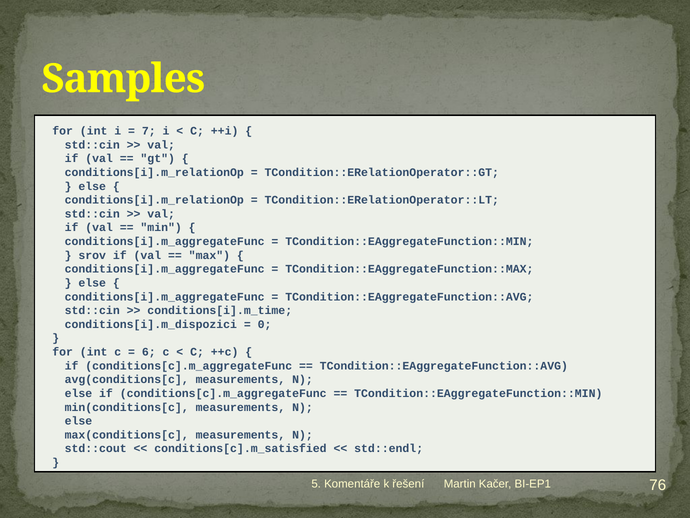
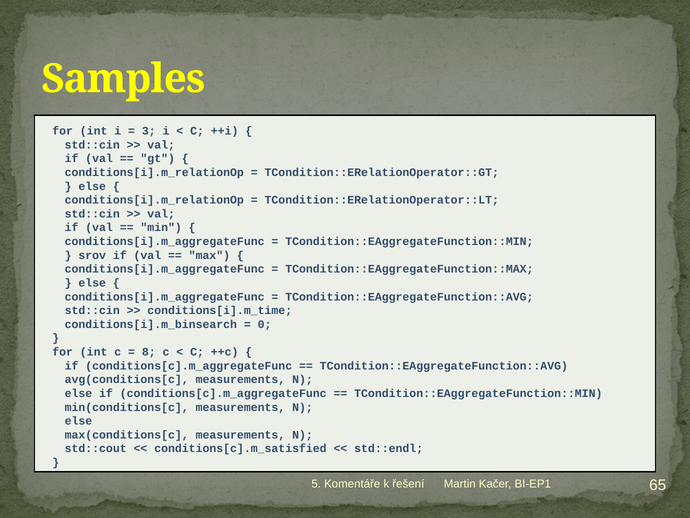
7: 7 -> 3 (149, 131)
conditions[i].m_dispozici: conditions[i].m_dispozici -> conditions[i].m_binsearch (151, 324)
6: 6 -> 8 (149, 352)
76: 76 -> 65 (658, 485)
